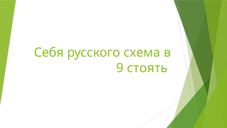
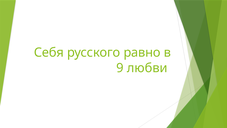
схема: схема -> равно (142, 52)
стоять: стоять -> любви (147, 68)
